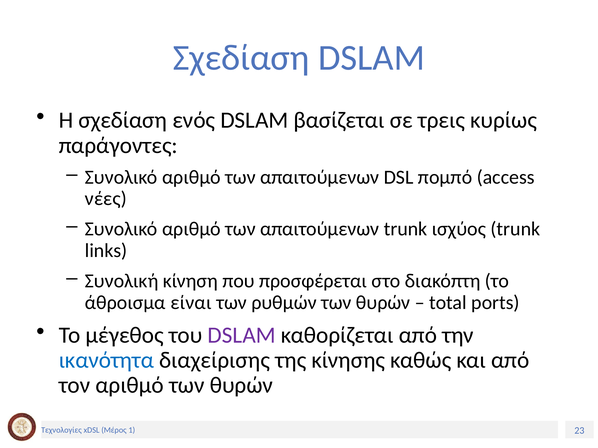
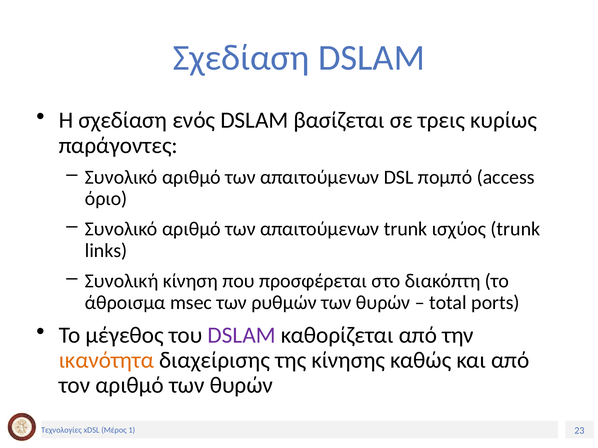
νέες: νέες -> όριο (106, 199)
είναι: είναι -> msec (191, 303)
ικανότητα colour: blue -> orange (106, 361)
